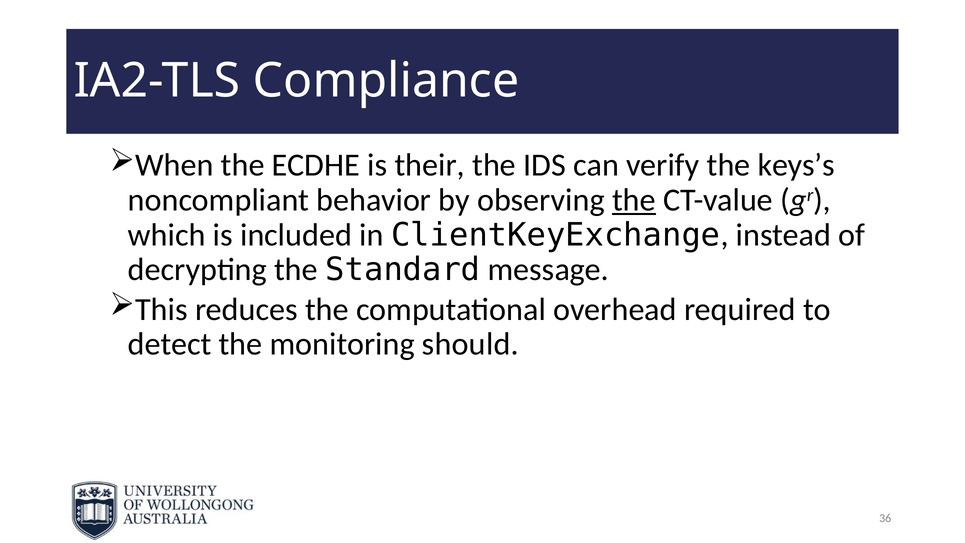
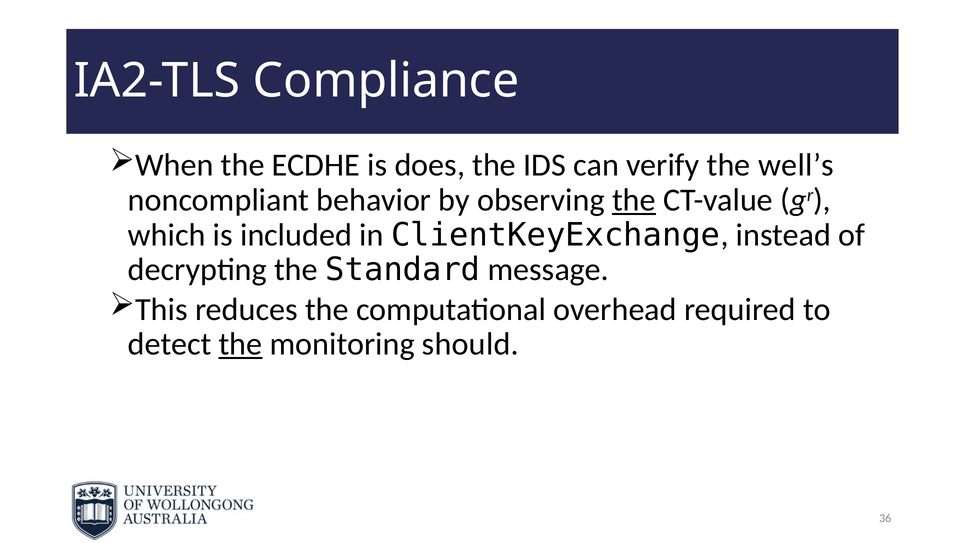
their: their -> does (430, 165)
keys’s: keys’s -> well’s (796, 165)
the underline: none -> present (240, 344)
